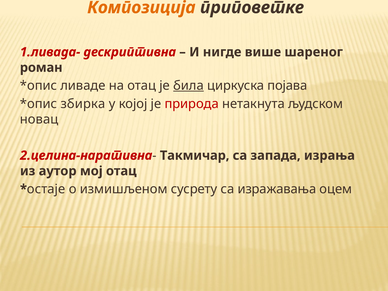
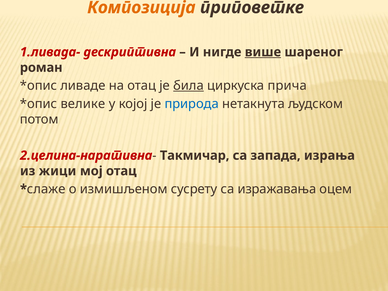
више underline: none -> present (263, 52)
појава: појава -> прича (287, 86)
збирка: збирка -> велике (83, 104)
природа colour: red -> blue (192, 104)
новац: новац -> потом (39, 119)
аутор: аутор -> жици (58, 171)
остаје: остаје -> слаже (46, 189)
